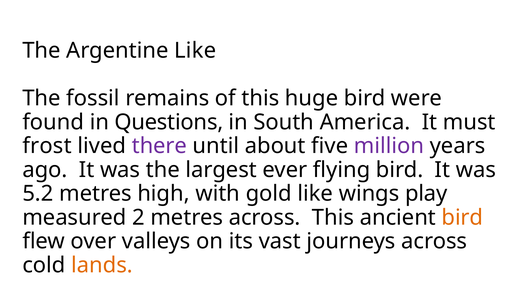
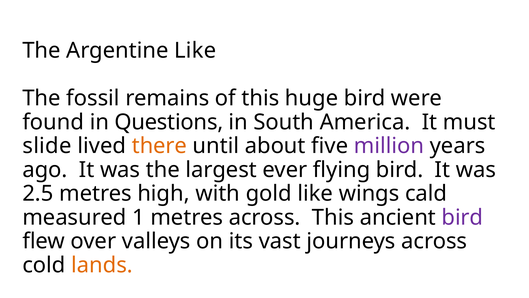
frost: frost -> slide (47, 146)
there colour: purple -> orange (159, 146)
5.2: 5.2 -> 2.5 (38, 193)
play: play -> cald (426, 193)
2: 2 -> 1 (138, 217)
bird colour: orange -> purple (462, 217)
